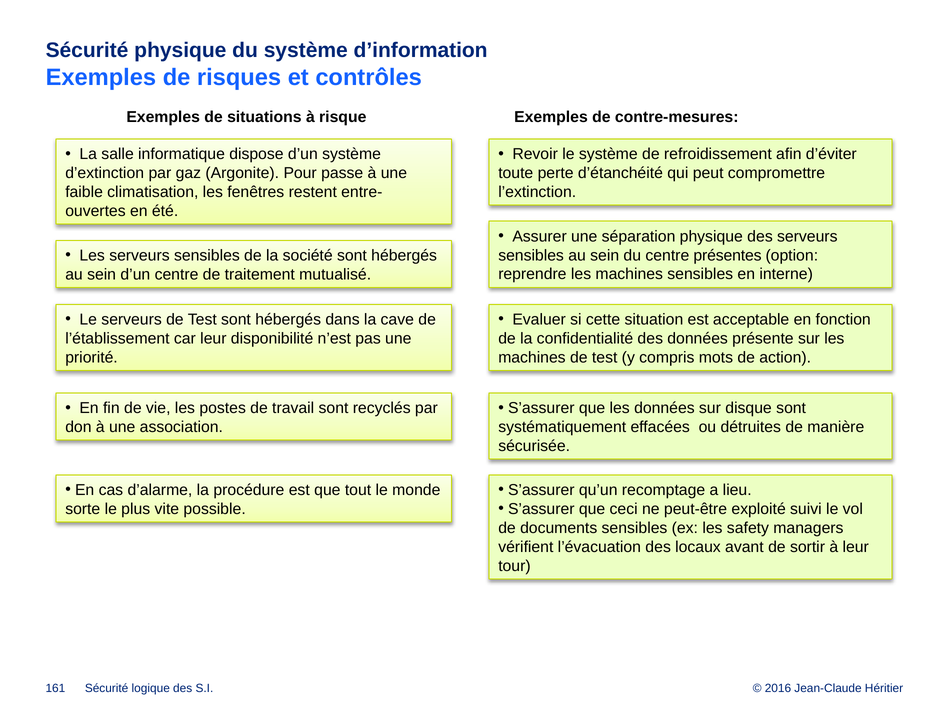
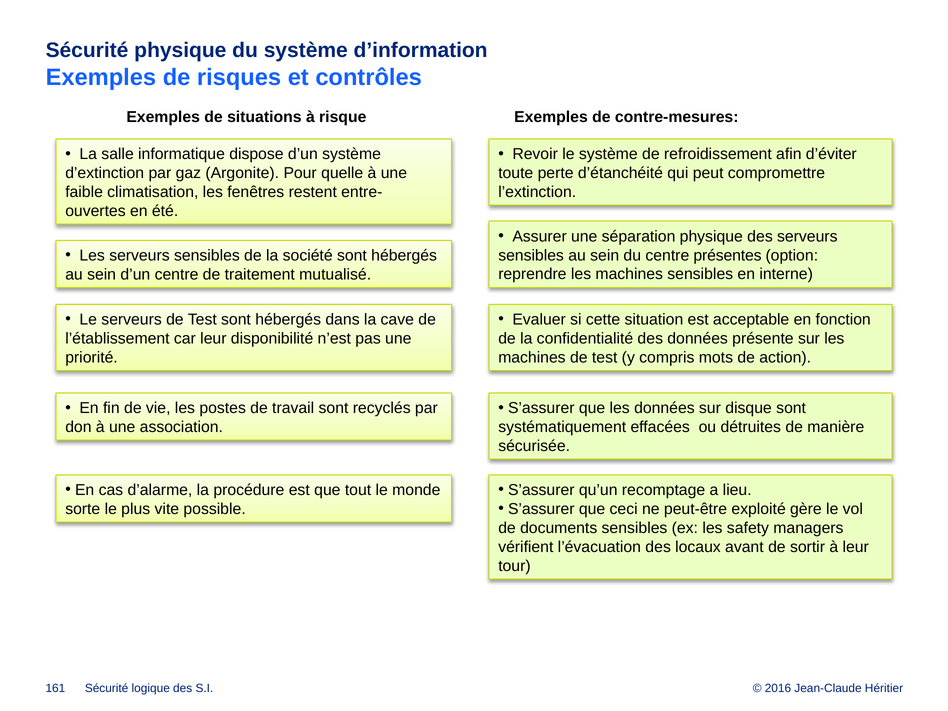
passe: passe -> quelle (342, 173)
suivi: suivi -> gère (806, 509)
